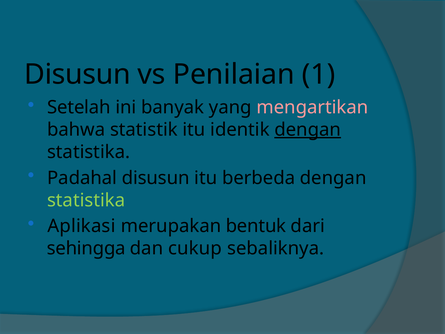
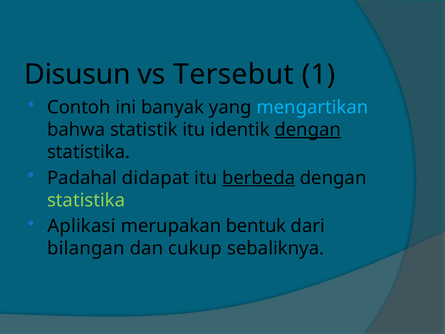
Penilaian: Penilaian -> Tersebut (234, 74)
Setelah: Setelah -> Contoh (79, 107)
mengartikan colour: pink -> light blue (312, 107)
Padahal disusun: disusun -> didapat (156, 178)
berbeda underline: none -> present (259, 178)
sehingga: sehingga -> bilangan (86, 248)
